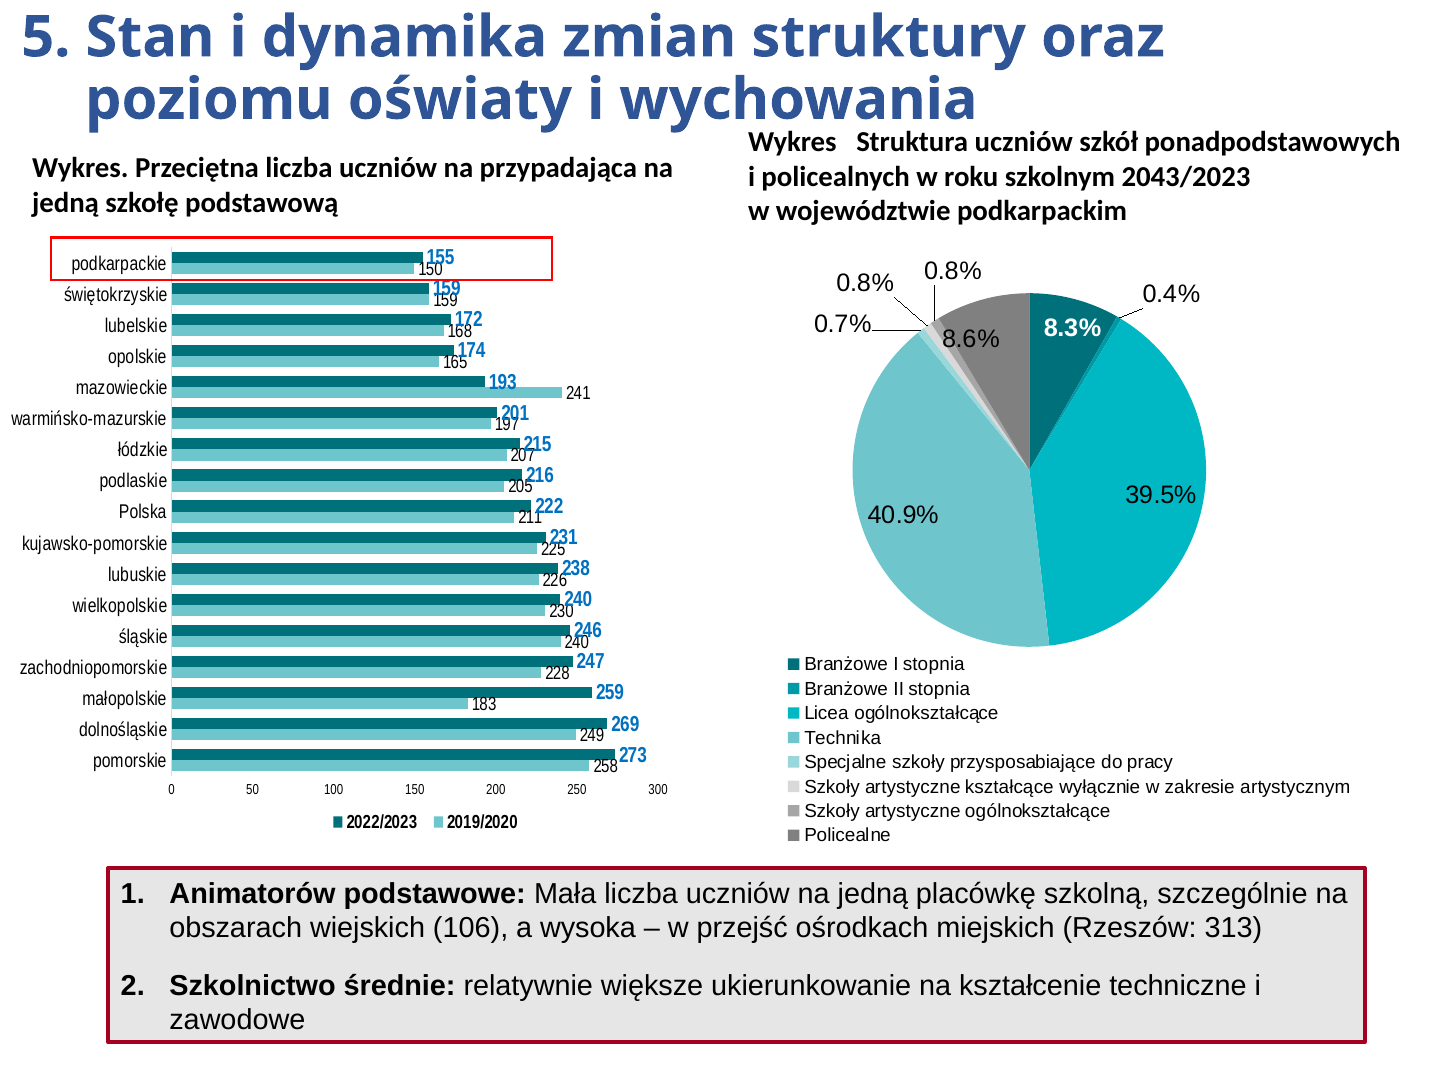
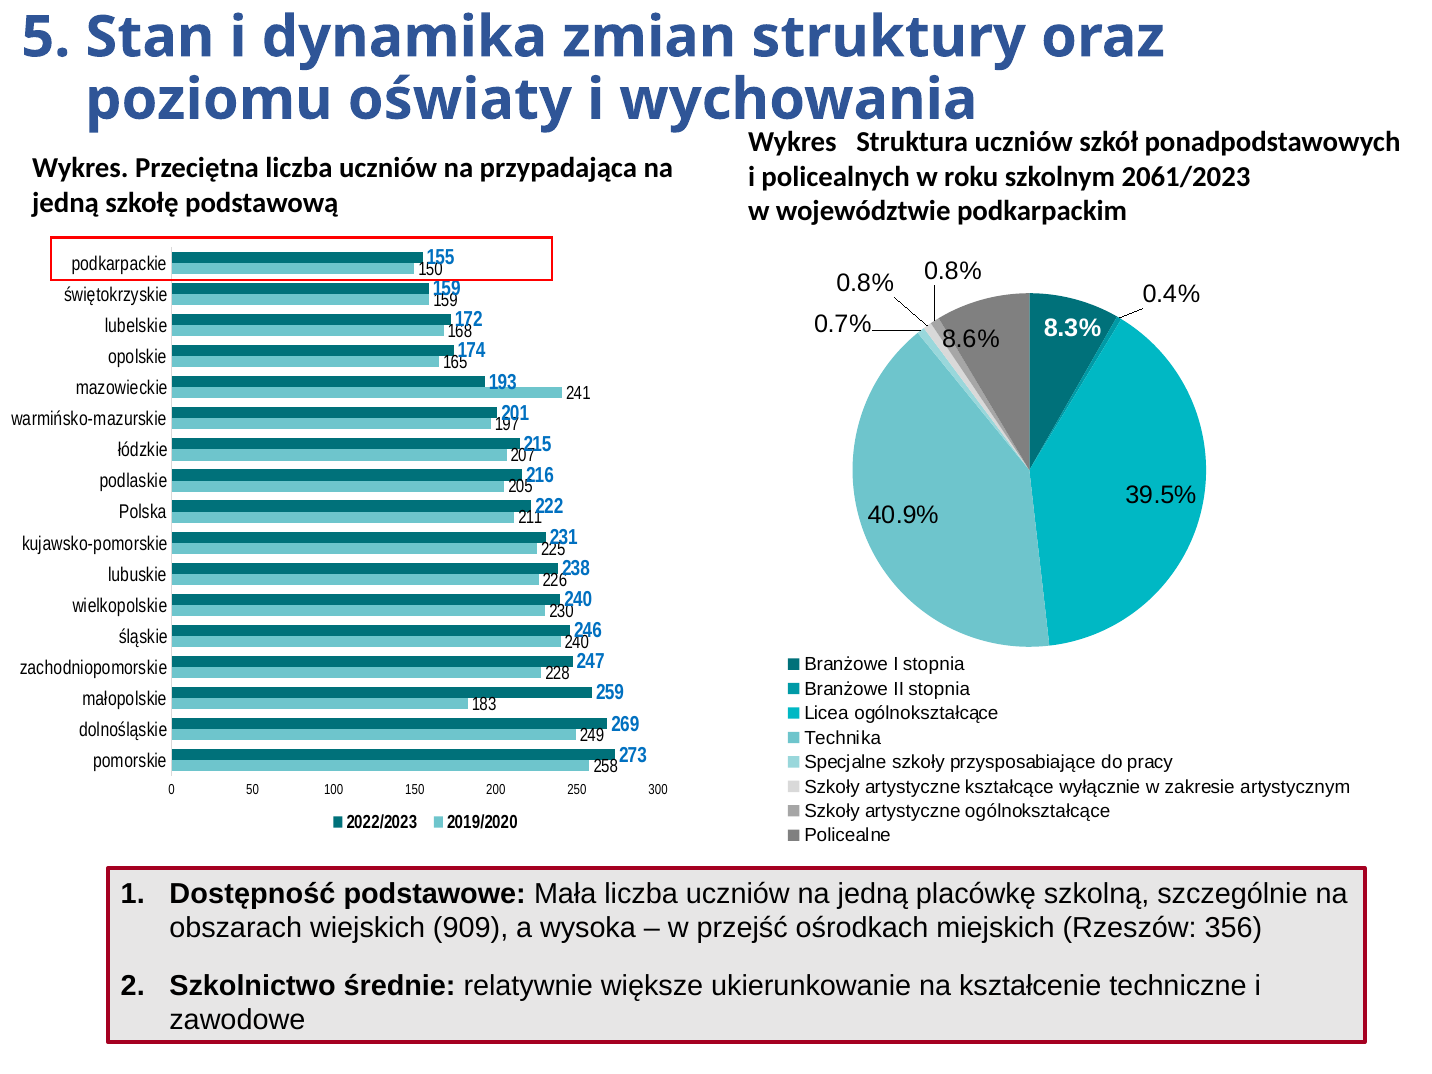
2043/2023: 2043/2023 -> 2061/2023 (1186, 177)
Animatorów: Animatorów -> Dostępność (252, 894)
106: 106 -> 909 (471, 928)
313: 313 -> 356 (1233, 928)
